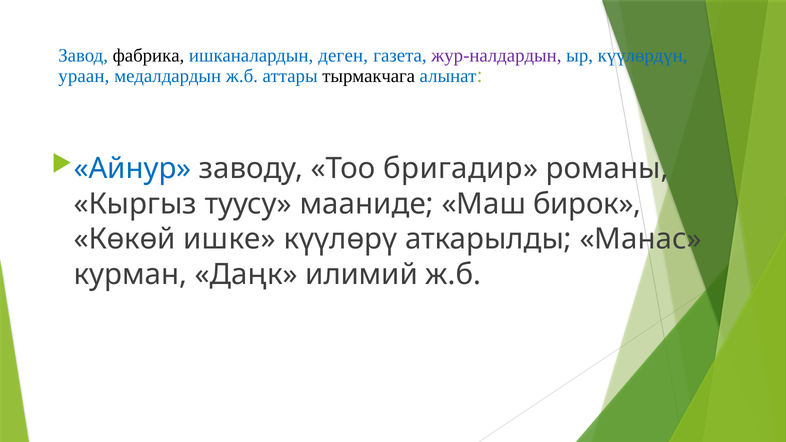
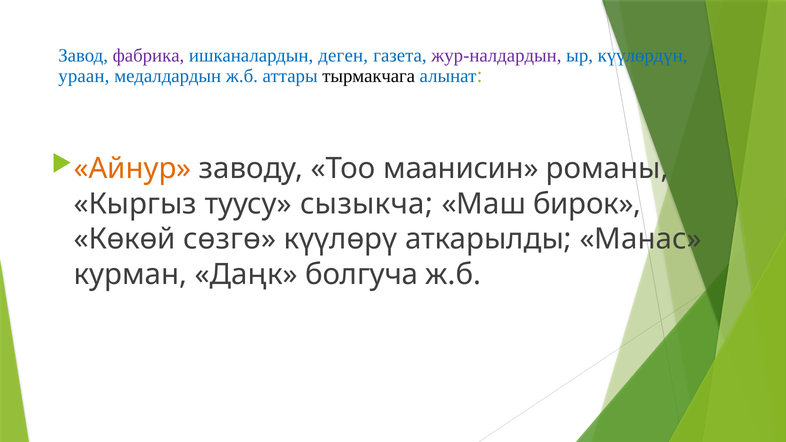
фабрика colour: black -> purple (148, 56)
Айнур colour: blue -> orange (132, 168)
бригадир: бригадир -> маанисин (461, 168)
мааниде: мааниде -> сызыкча (367, 204)
ишке: ишке -> сөзгө (230, 239)
илимий: илимий -> болгуча (362, 275)
